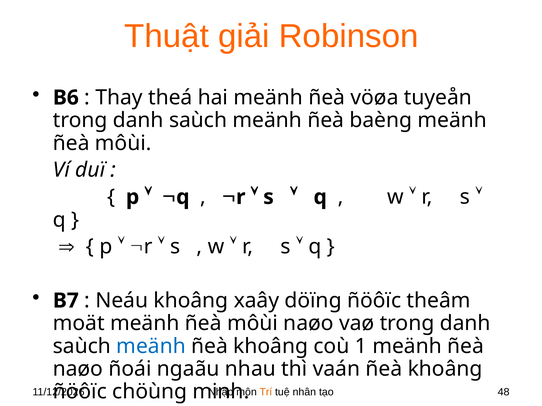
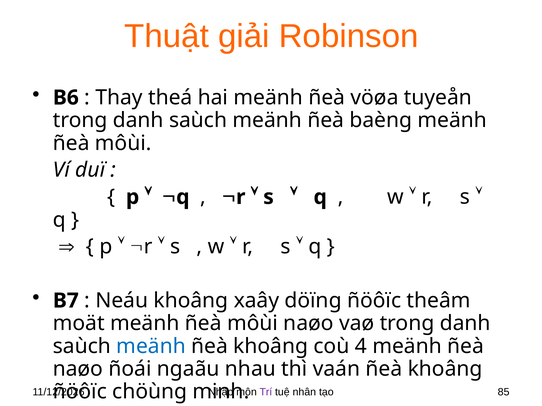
1: 1 -> 4 (361, 347)
Trí colour: orange -> purple (266, 393)
48: 48 -> 85 (504, 393)
